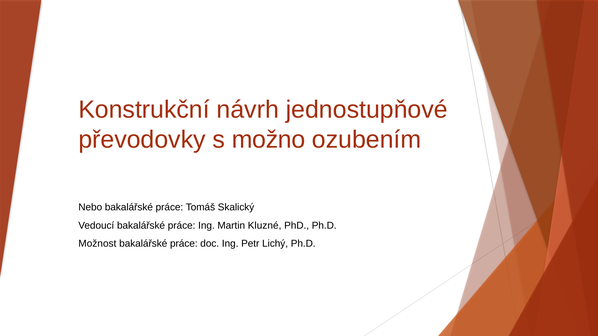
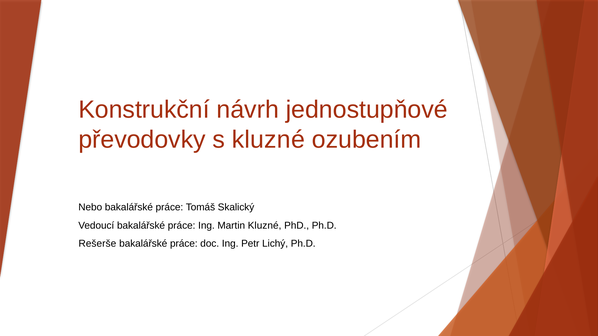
s možno: možno -> kluzné (268, 140)
Možnost: Možnost -> Rešerše (97, 244)
